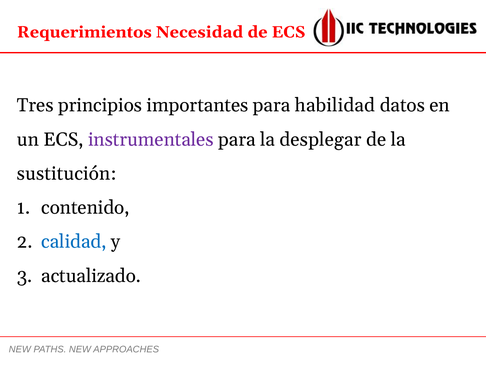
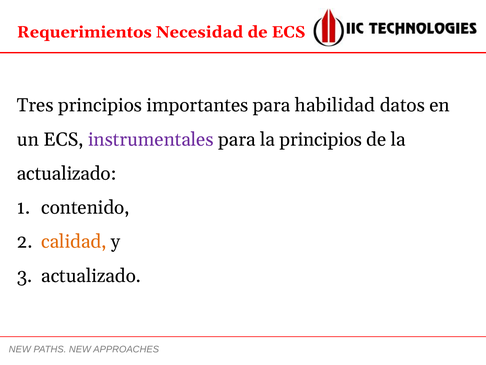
la desplegar: desplegar -> principios (321, 139)
sustitución: sustitución -> actualizado (67, 173)
calidad colour: blue -> orange (74, 241)
